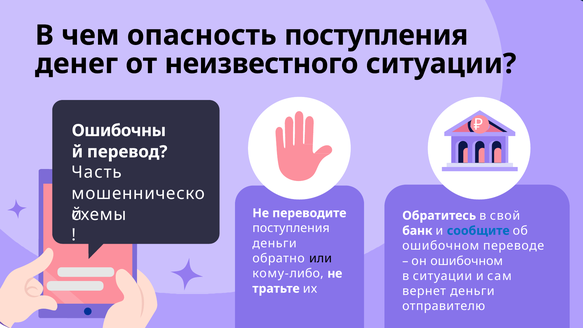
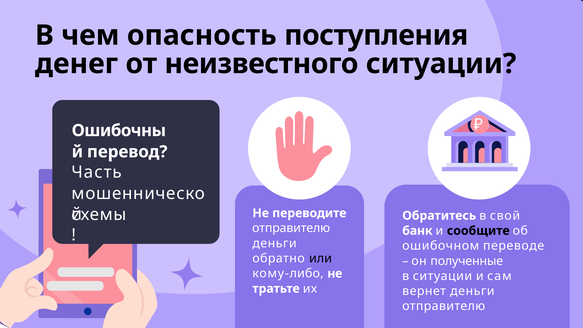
поступления: поступления -> отправителю (291, 228)
сообщите colour: blue -> black (478, 231)
он ошибочном: ошибочном -> полученные (467, 261)
